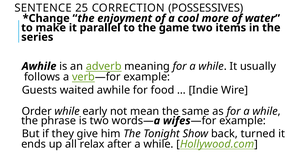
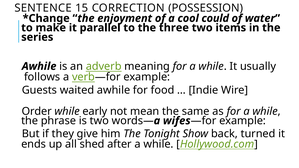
25: 25 -> 15 (82, 8)
POSSESSIVES: POSSESSIVES -> POSSESSION (206, 8)
more: more -> could (215, 18)
game: game -> three (174, 28)
relax: relax -> shed (92, 144)
